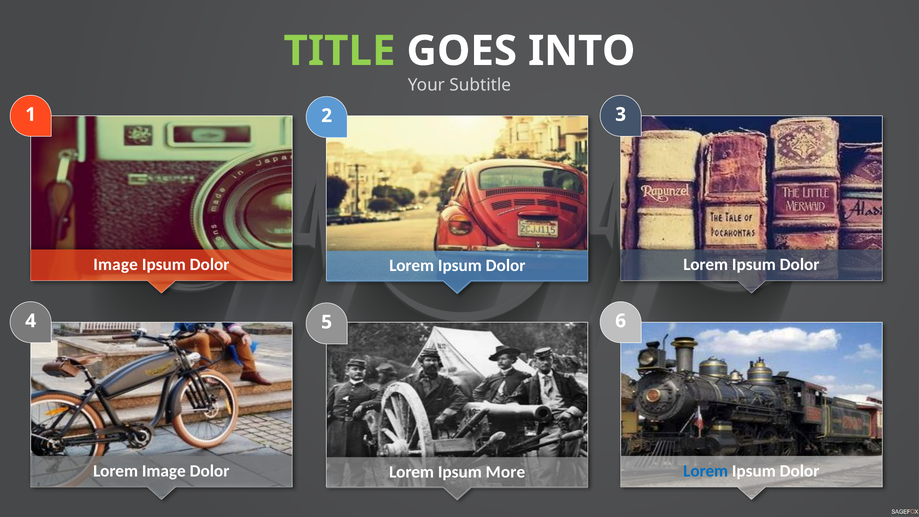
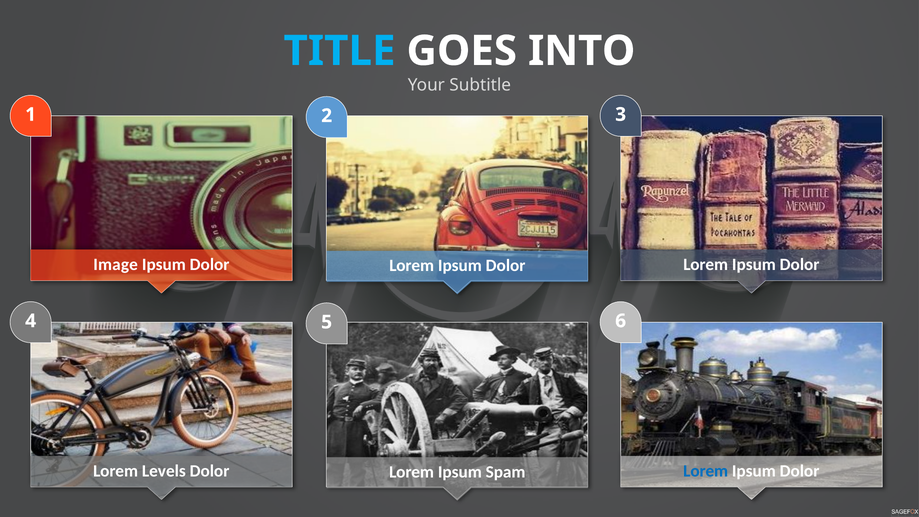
TITLE colour: light green -> light blue (340, 51)
Lorem Image: Image -> Levels (164, 471)
More: More -> Spam (506, 472)
